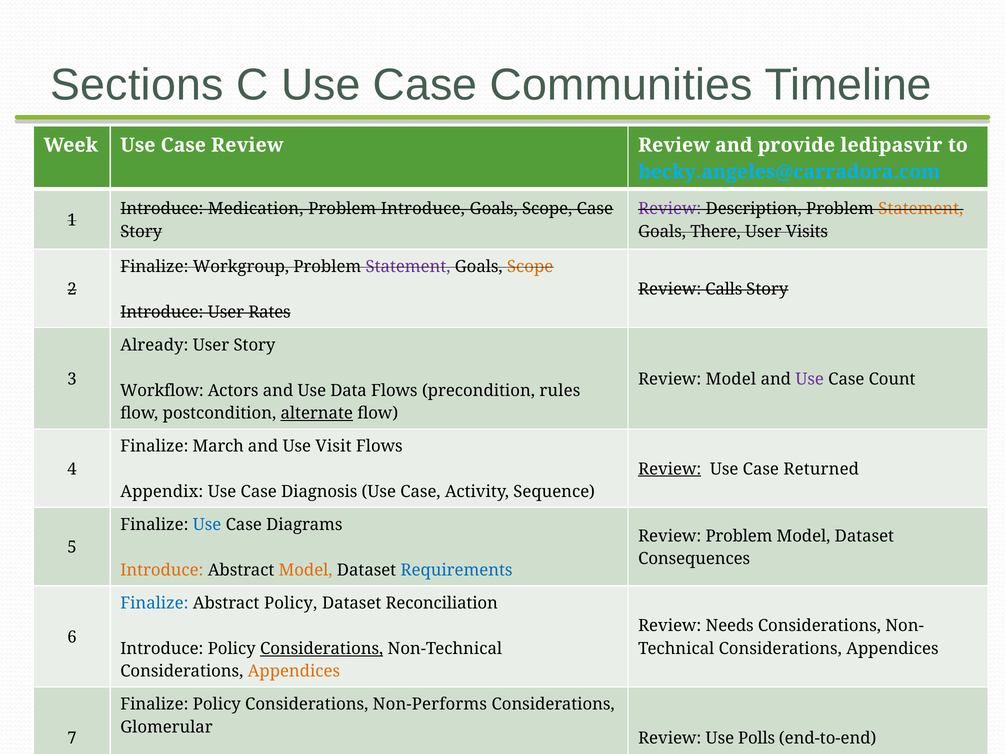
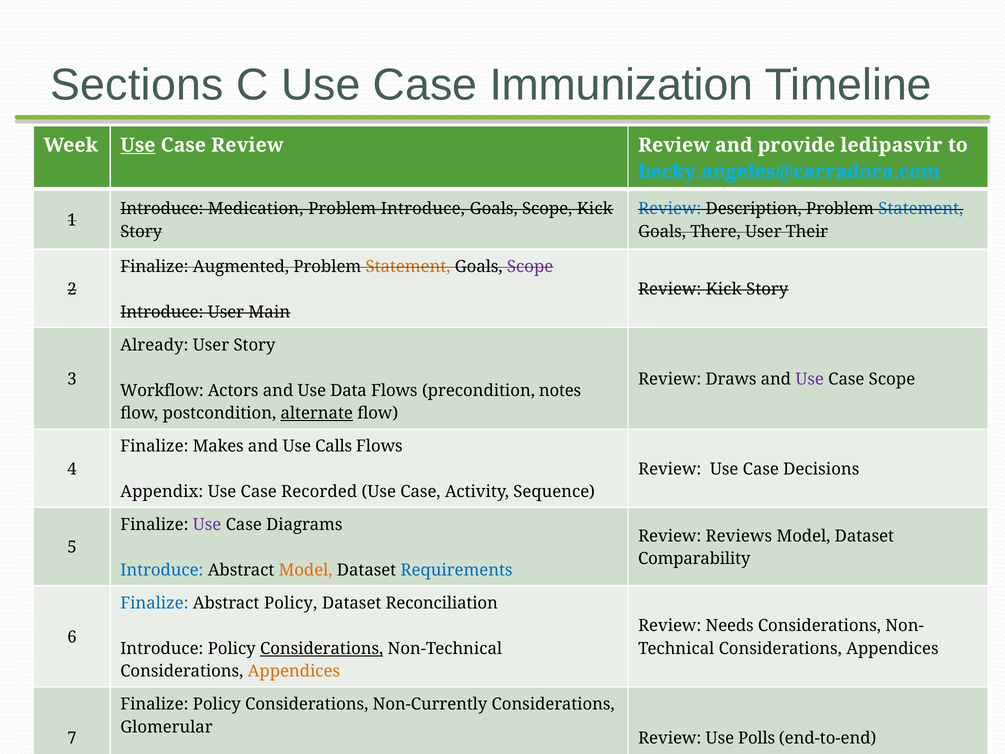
Communities: Communities -> Immunization (621, 85)
Use underline: none -> present (138, 145)
Scope Case: Case -> Kick (595, 209)
Review colour: purple -> blue (670, 209)
Statement colour: orange -> blue (921, 209)
Visits: Visits -> Their (807, 231)
Workgroup: Workgroup -> Augmented (241, 267)
Statement colour: purple -> orange (408, 267)
Scope colour: orange -> purple (530, 267)
Review Calls: Calls -> Kick (724, 289)
Rates: Rates -> Main (269, 312)
Review Model: Model -> Draws (731, 379)
Case Count: Count -> Scope (892, 379)
rules: rules -> notes (560, 391)
March: March -> Makes (218, 446)
Visit: Visit -> Calls (334, 446)
Review underline: present -> none (670, 469)
Returned: Returned -> Decisions (821, 469)
Diagnosis: Diagnosis -> Recorded (319, 492)
Use colour: blue -> purple (207, 524)
Review Problem: Problem -> Reviews (739, 536)
Consequences: Consequences -> Comparability (694, 559)
Introduce colour: orange -> blue (162, 570)
Non-Performs: Non-Performs -> Non-Currently (430, 704)
